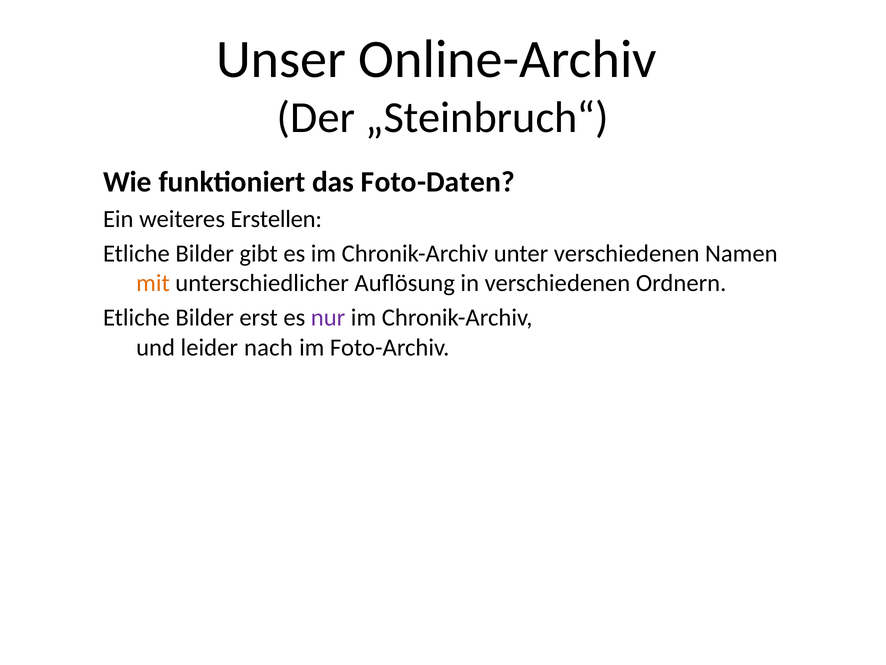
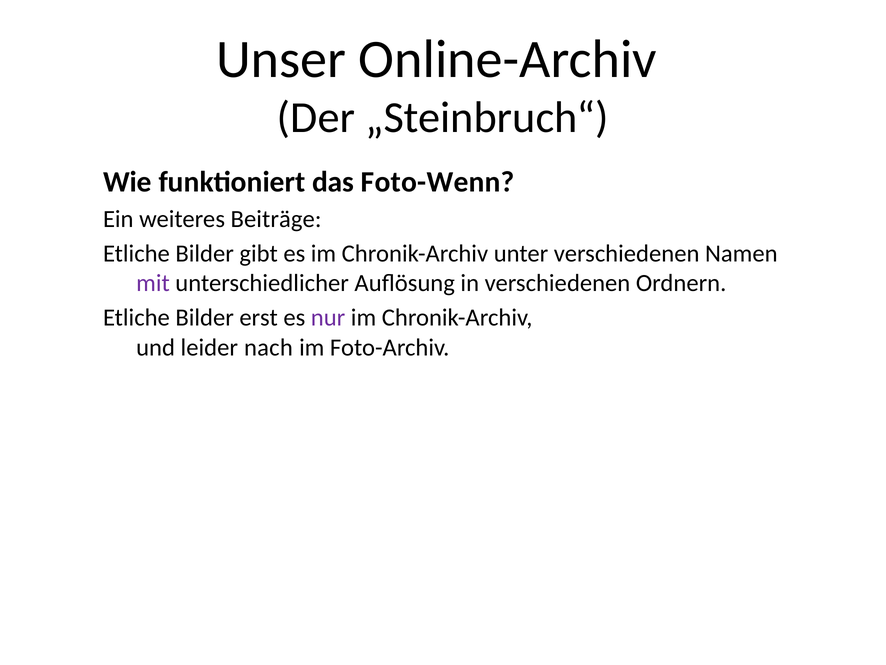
Foto-Daten: Foto-Daten -> Foto-Wenn (438, 182)
Erstellen: Erstellen -> Beiträge (276, 219)
mit colour: orange -> purple (153, 283)
